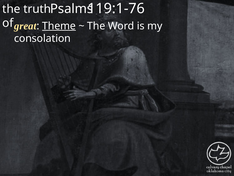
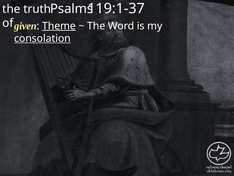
119:1-76: 119:1-76 -> 119:1-37 (116, 9)
great: great -> given (25, 26)
consolation underline: none -> present (42, 38)
